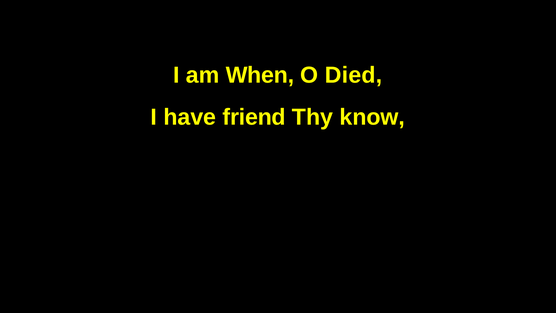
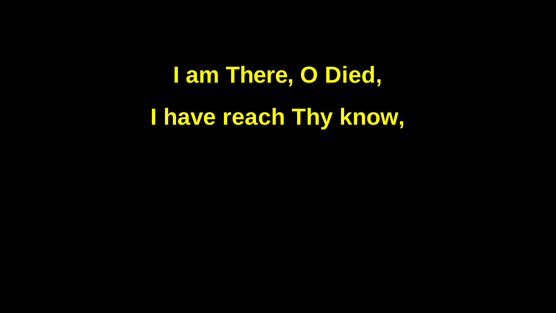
When: When -> There (260, 75)
friend: friend -> reach (254, 117)
